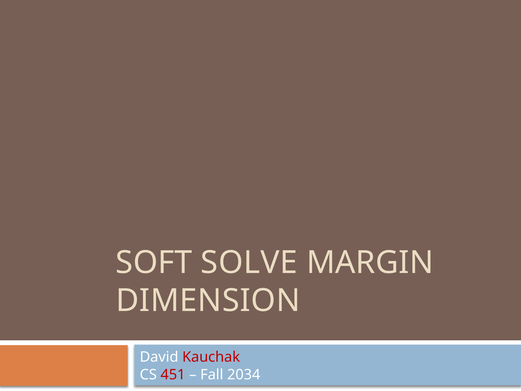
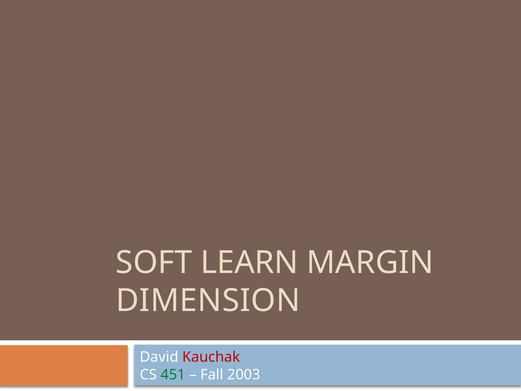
SOLVE: SOLVE -> LEARN (249, 262)
451 colour: red -> green (173, 374)
2034: 2034 -> 2003 (244, 374)
